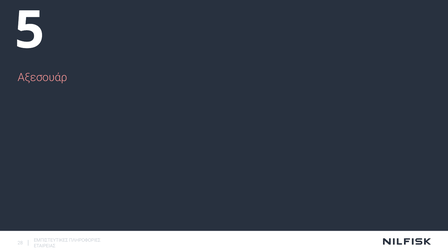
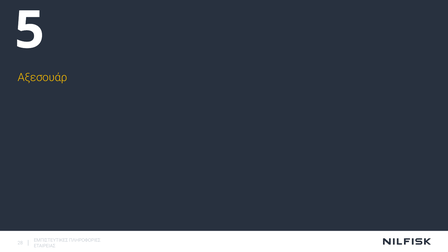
Αξεσουάρ colour: pink -> yellow (42, 78)
